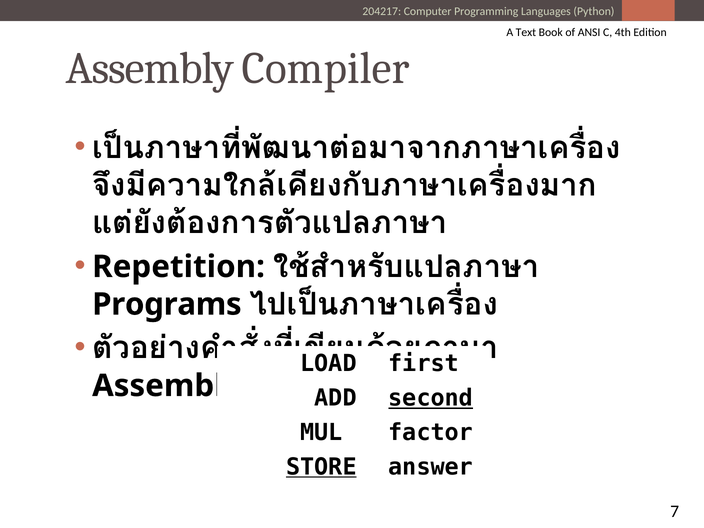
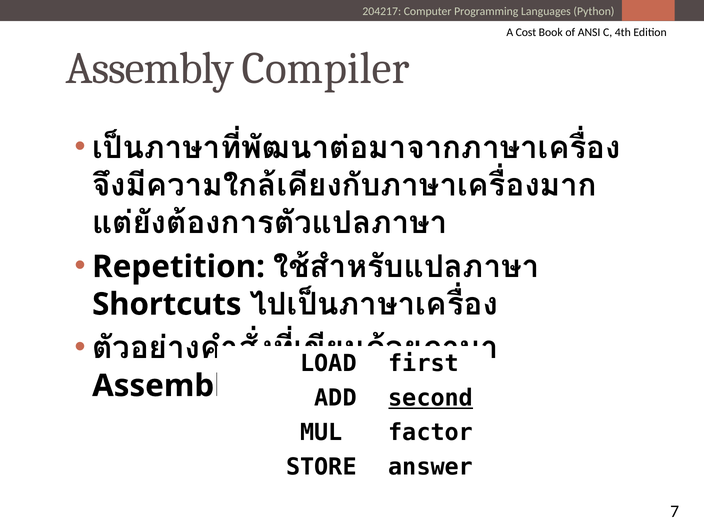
Text: Text -> Cost (526, 32)
Programs: Programs -> Shortcuts (167, 304)
STORE underline: present -> none (321, 467)
